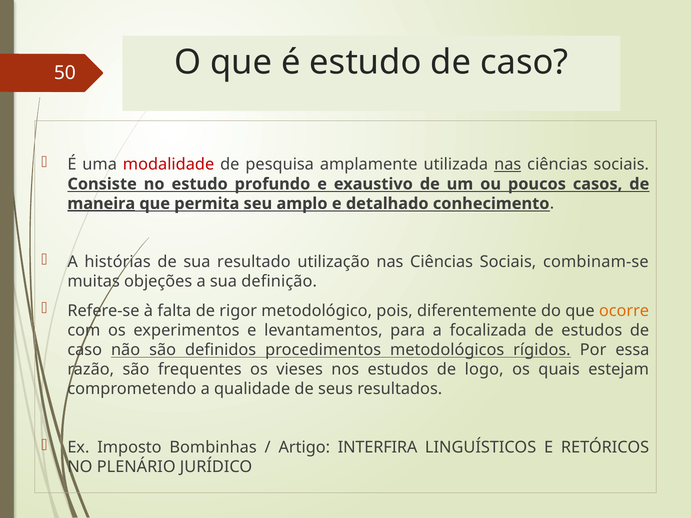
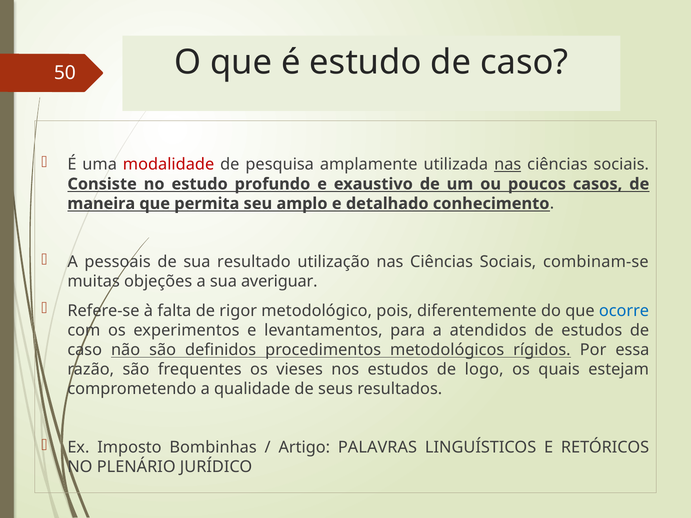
maneira underline: present -> none (101, 204)
histórias: histórias -> pessoais (118, 262)
definição: definição -> averiguar (279, 282)
ocorre colour: orange -> blue (624, 311)
focalizada: focalizada -> atendidos (488, 330)
INTERFIRA: INTERFIRA -> PALAVRAS (377, 448)
